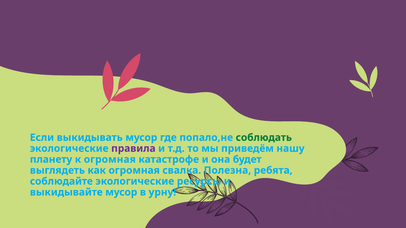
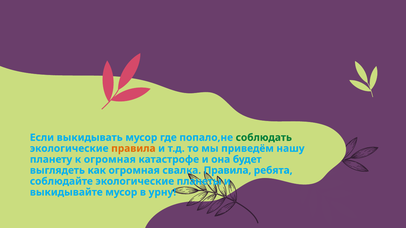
правила colour: purple -> orange (133, 149)
свалка Полезна: Полезна -> Правила (227, 171)
ресурсы: ресурсы -> планеты (199, 182)
